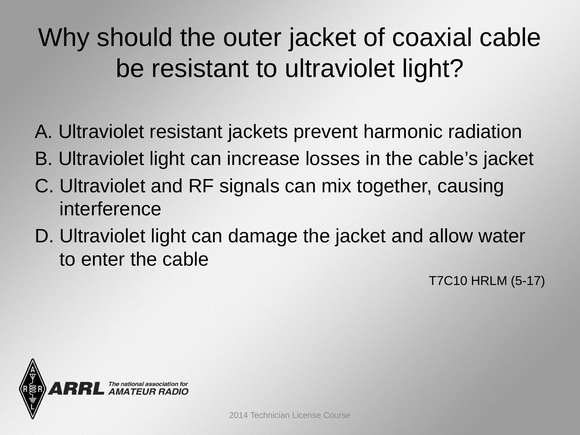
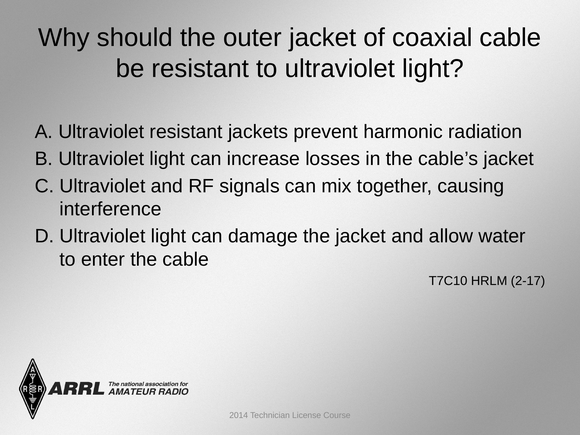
5-17: 5-17 -> 2-17 (528, 281)
